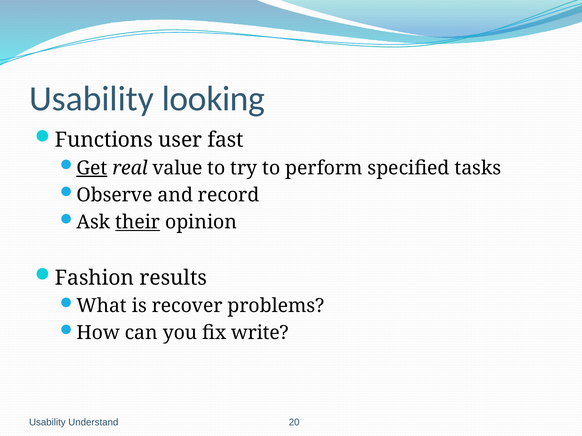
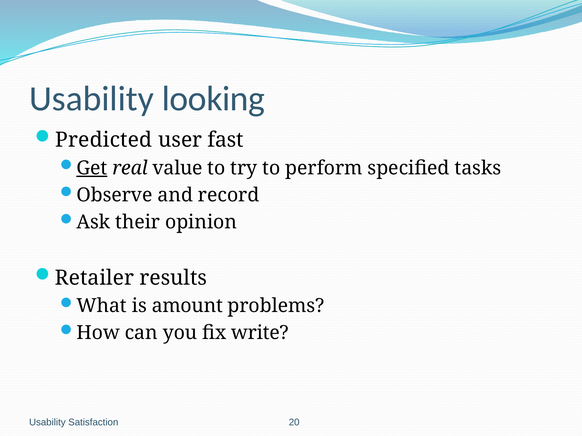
Functions: Functions -> Predicted (104, 140)
their underline: present -> none (138, 222)
Fashion: Fashion -> Retailer (94, 278)
recover: recover -> amount (187, 306)
Understand: Understand -> Satisfaction (93, 423)
